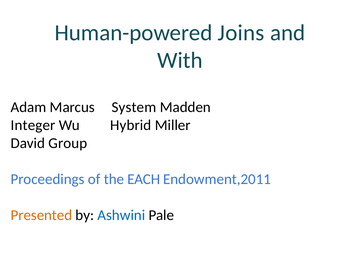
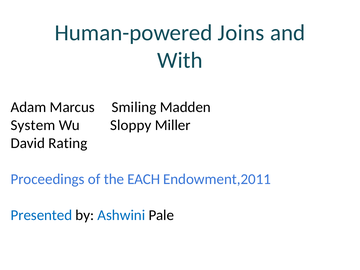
System: System -> Smiling (134, 107)
Integer: Integer -> System (33, 125)
Hybrid: Hybrid -> Sloppy (131, 125)
Group: Group -> Rating (68, 143)
Presented colour: orange -> blue (41, 215)
